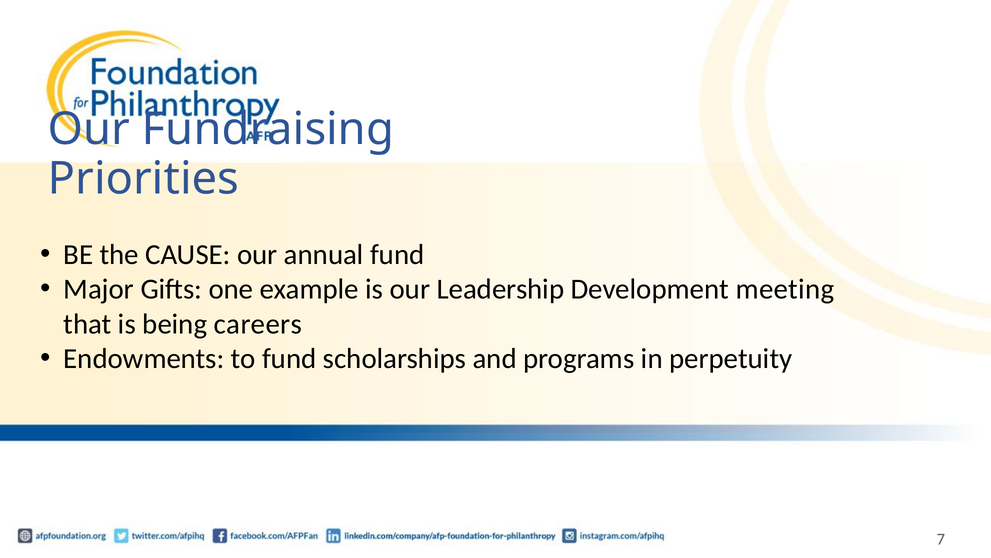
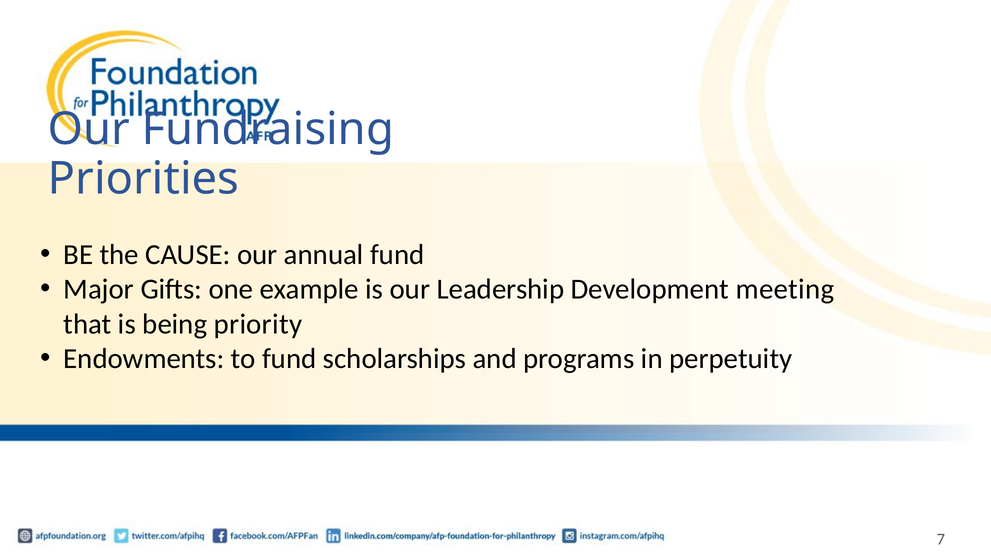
careers: careers -> priority (258, 324)
